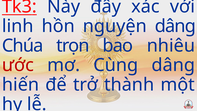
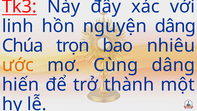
ước colour: red -> orange (18, 65)
